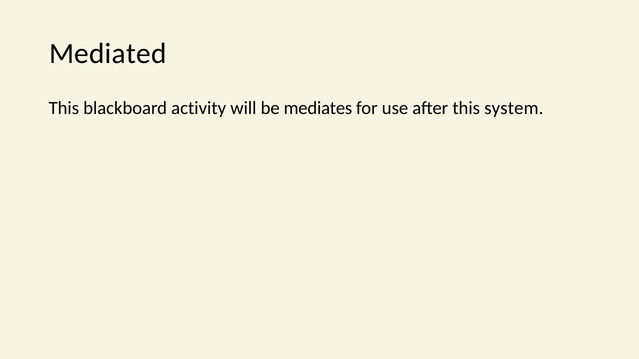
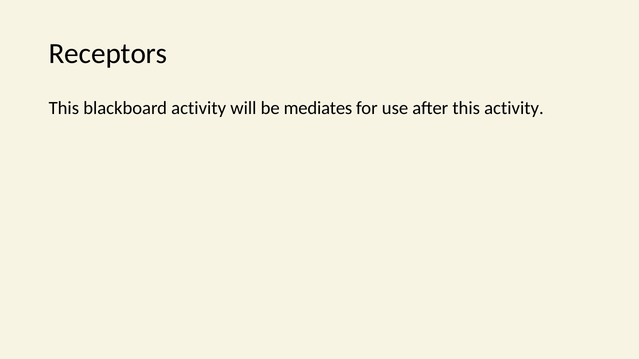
Mediated: Mediated -> Receptors (108, 54)
this system: system -> activity (514, 108)
